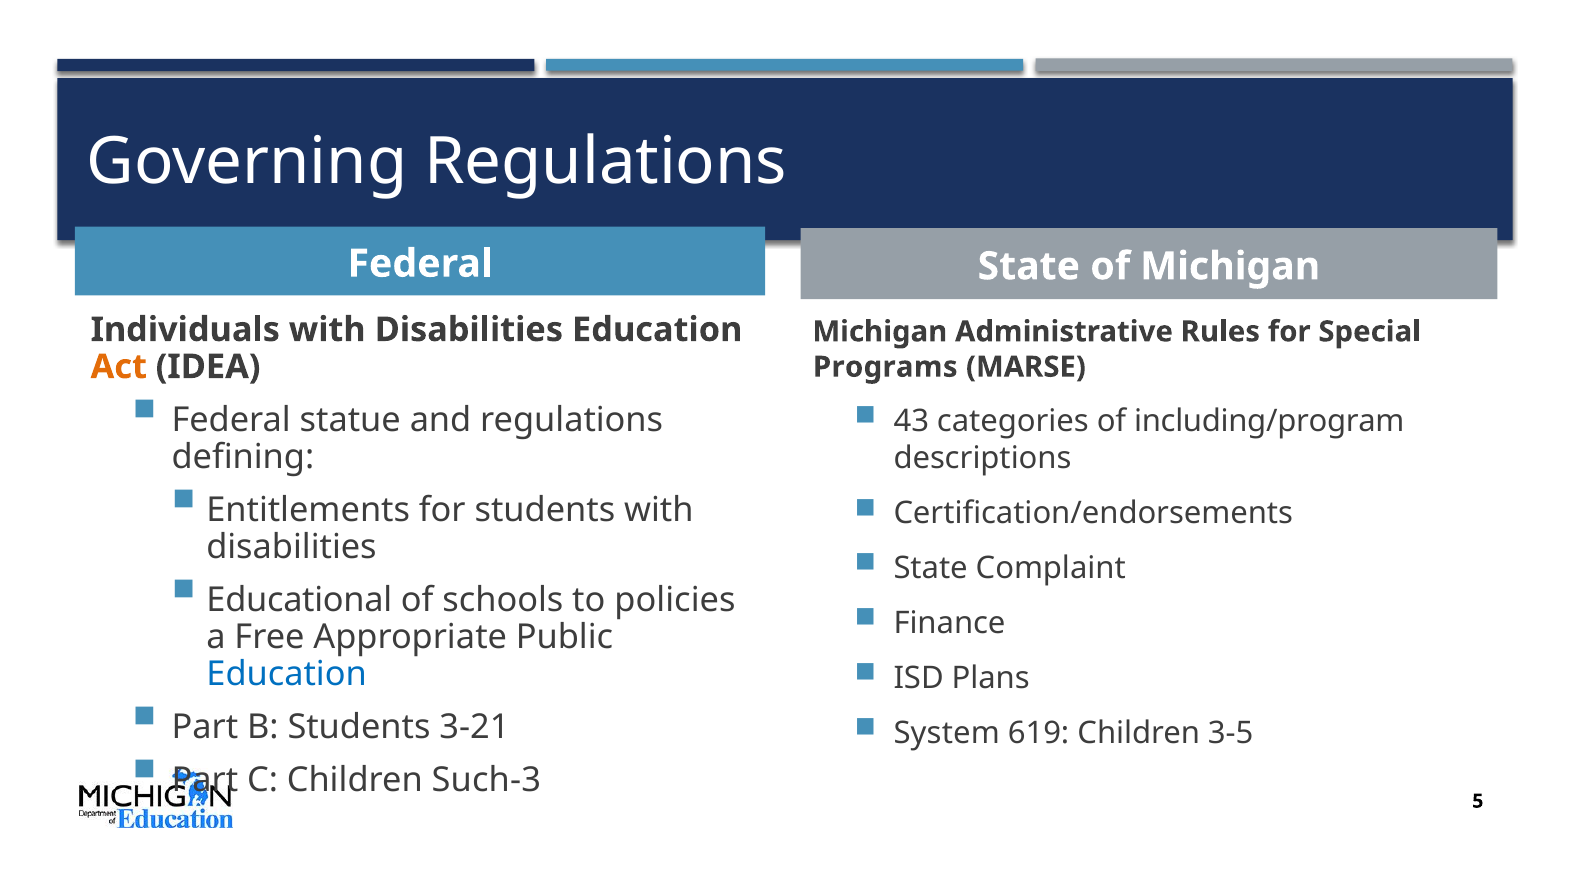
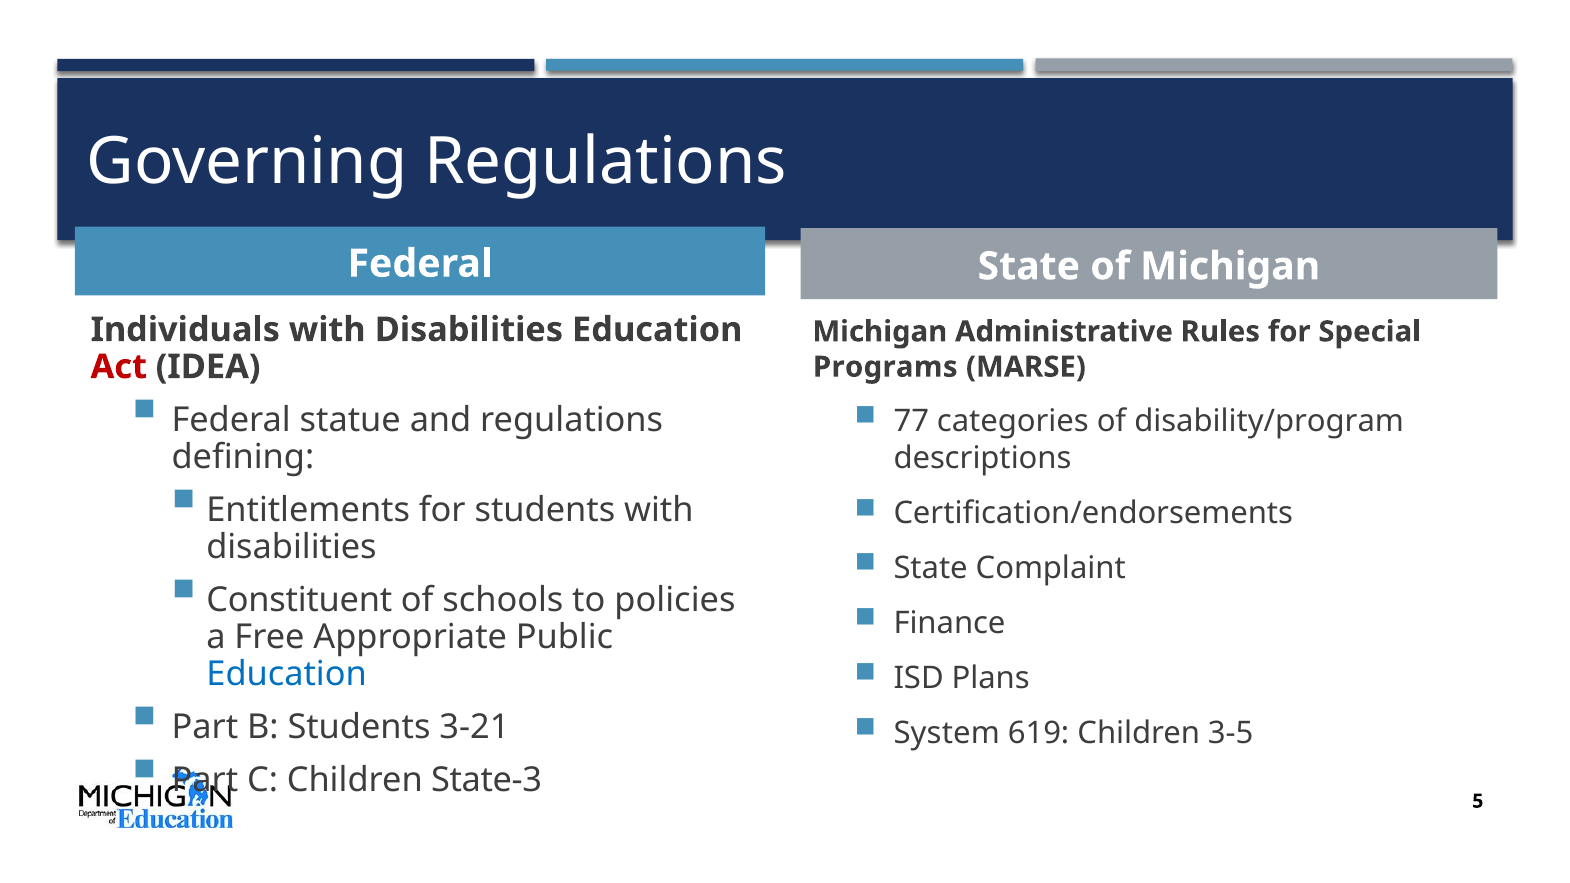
Act colour: orange -> red (119, 367)
43: 43 -> 77 (911, 421)
including/program: including/program -> disability/program (1269, 421)
Educational: Educational -> Constituent (299, 600)
Such-3: Such-3 -> State-3 (487, 780)
